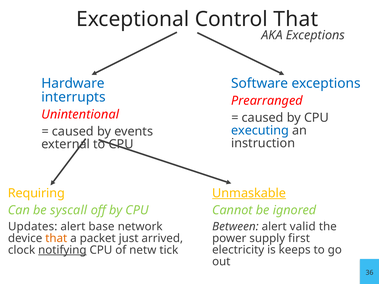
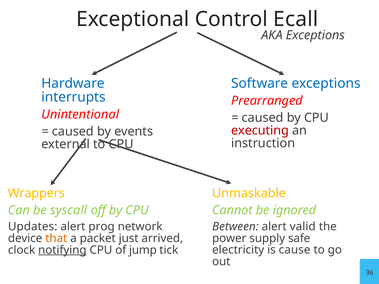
That: That -> Ecall (296, 19)
executing colour: blue -> red (260, 131)
Unmaskable underline: present -> none (249, 193)
Requiring: Requiring -> Wrappers (36, 193)
base: base -> prog (102, 227)
first: first -> safe (299, 238)
keeps: keeps -> cause (295, 250)
netw: netw -> jump (143, 250)
